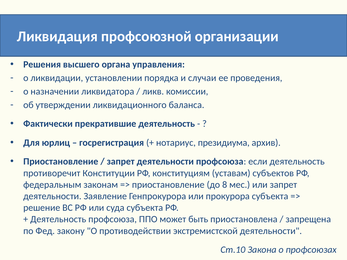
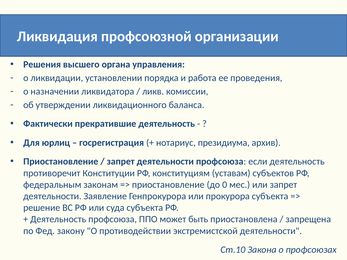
случаи: случаи -> работа (202, 78)
8: 8 -> 0 (225, 185)
